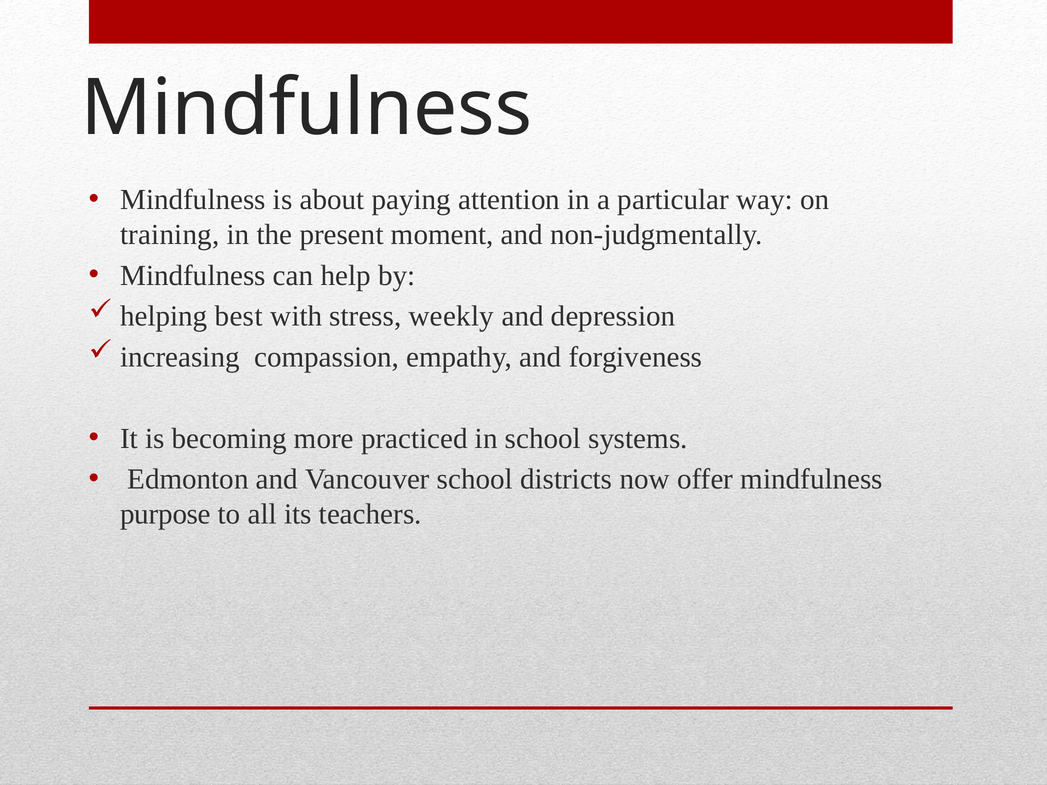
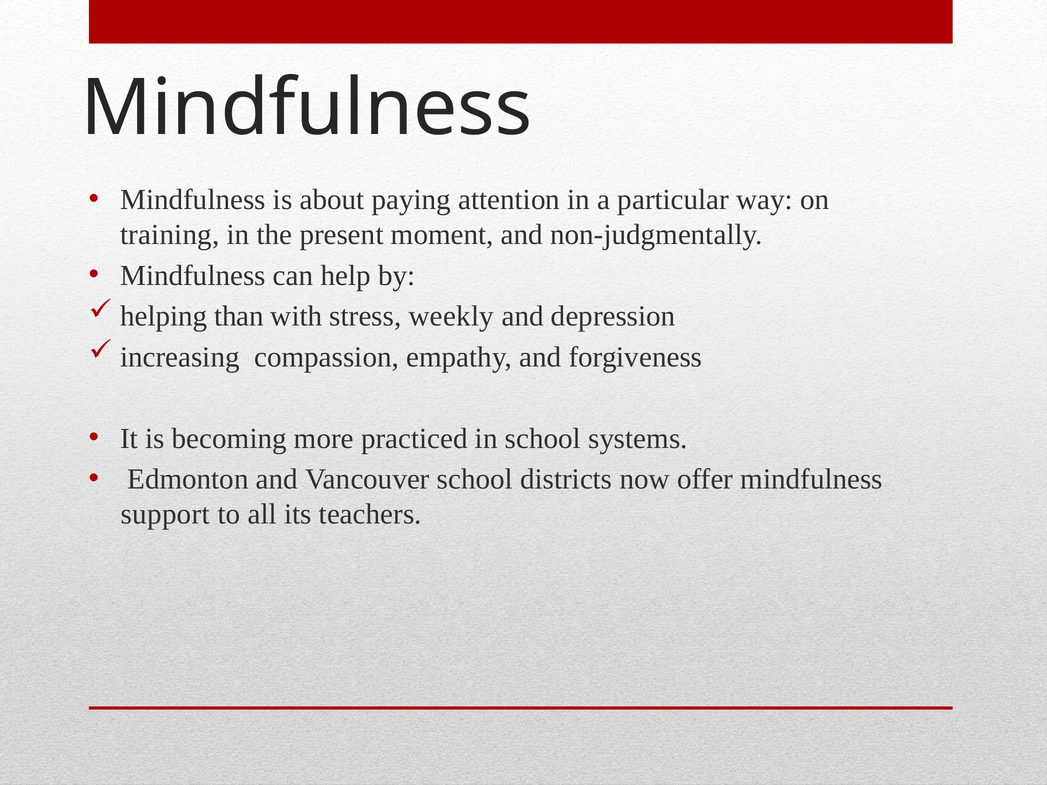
best: best -> than (239, 316)
purpose: purpose -> support (165, 514)
